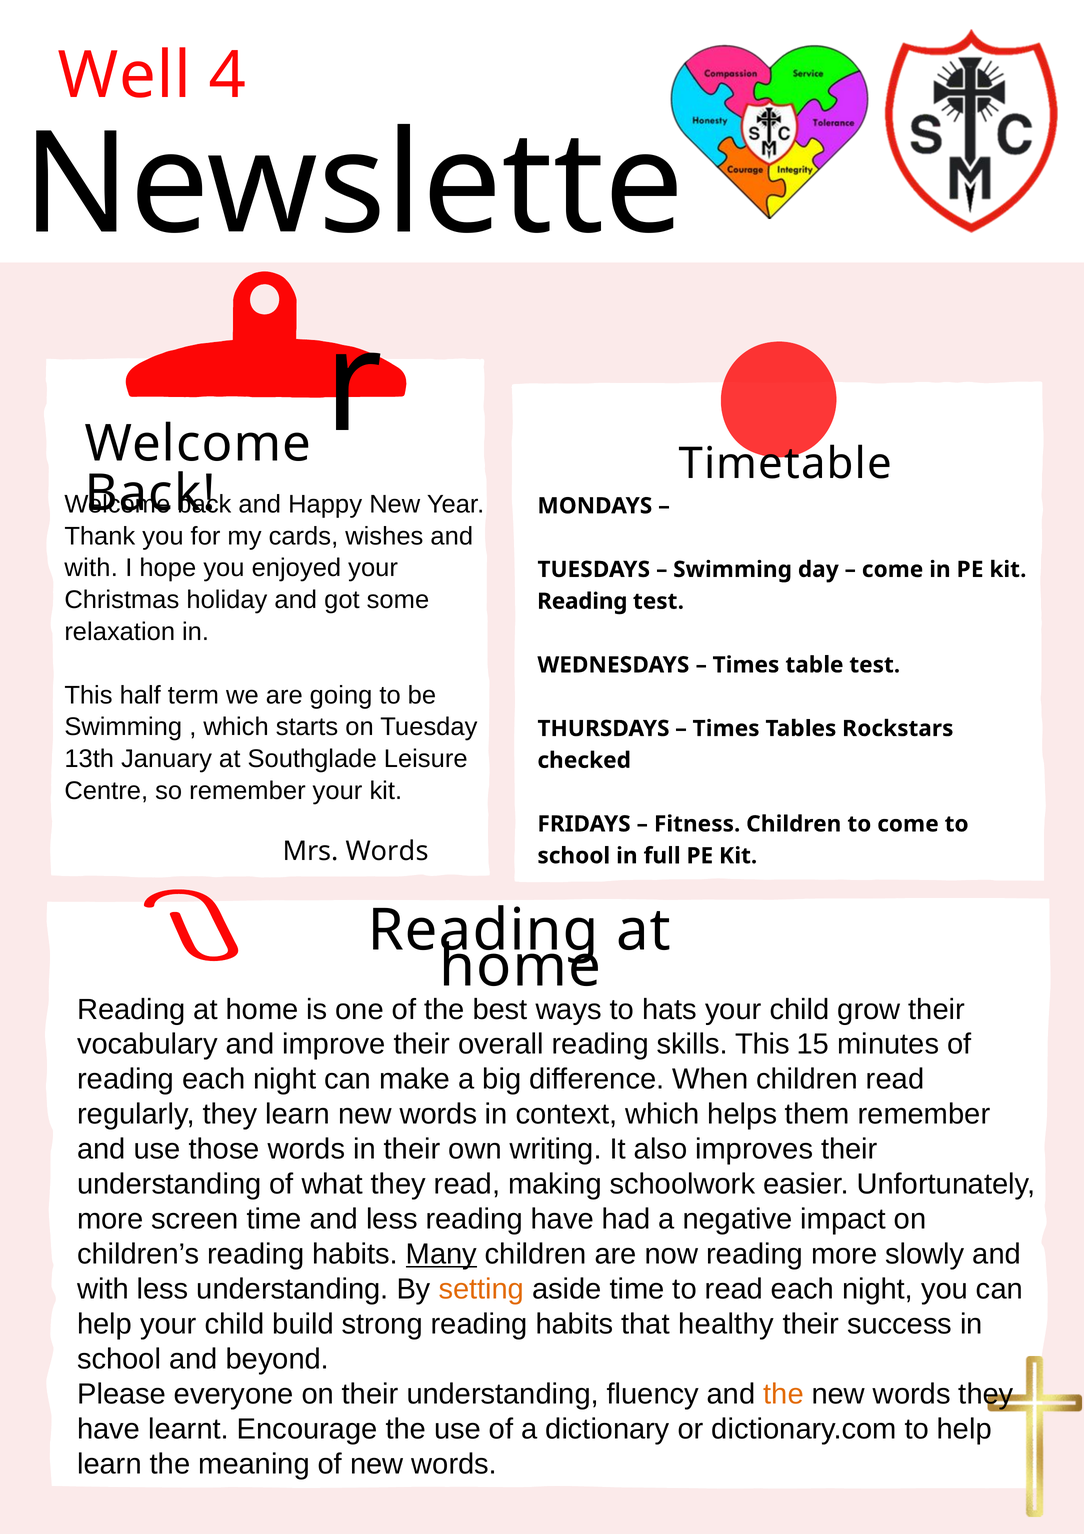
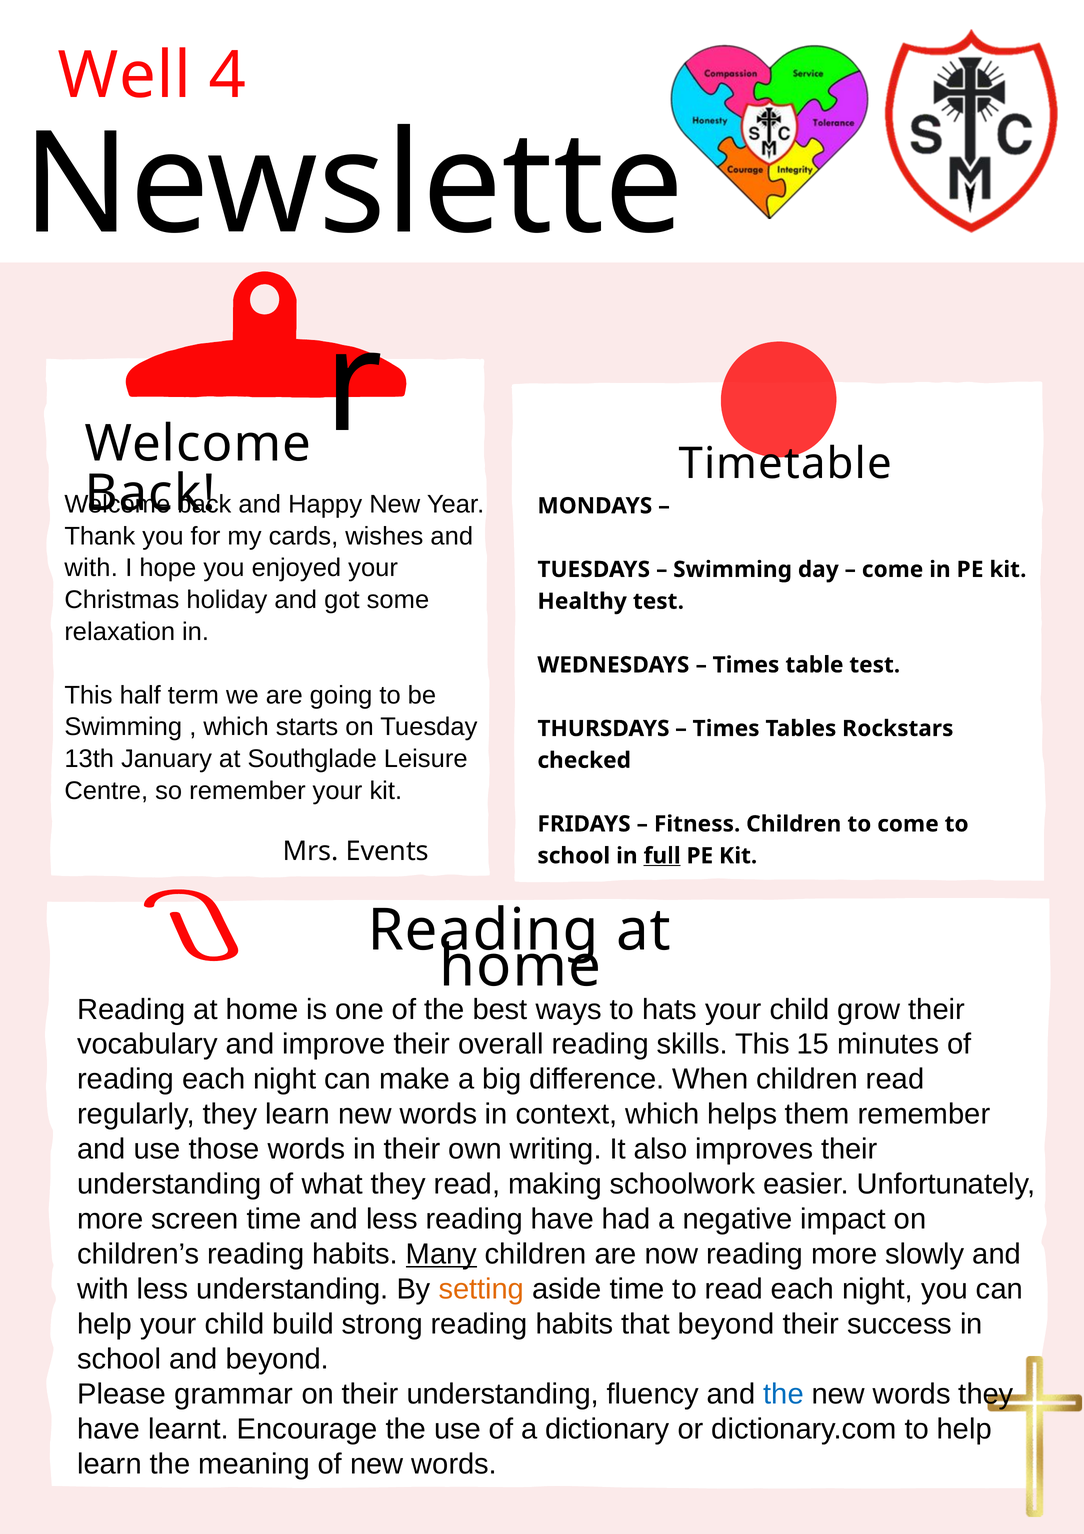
Reading: Reading -> Healthy (582, 601)
Mrs Words: Words -> Events (387, 852)
full underline: none -> present (662, 856)
that healthy: healthy -> beyond (726, 1324)
everyone: everyone -> grammar (234, 1394)
the colour: orange -> blue (784, 1394)
